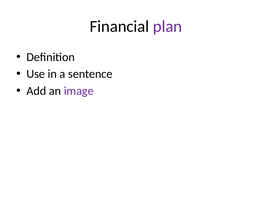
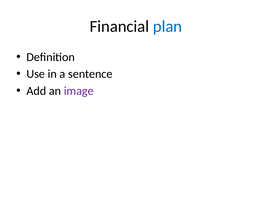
plan colour: purple -> blue (167, 26)
